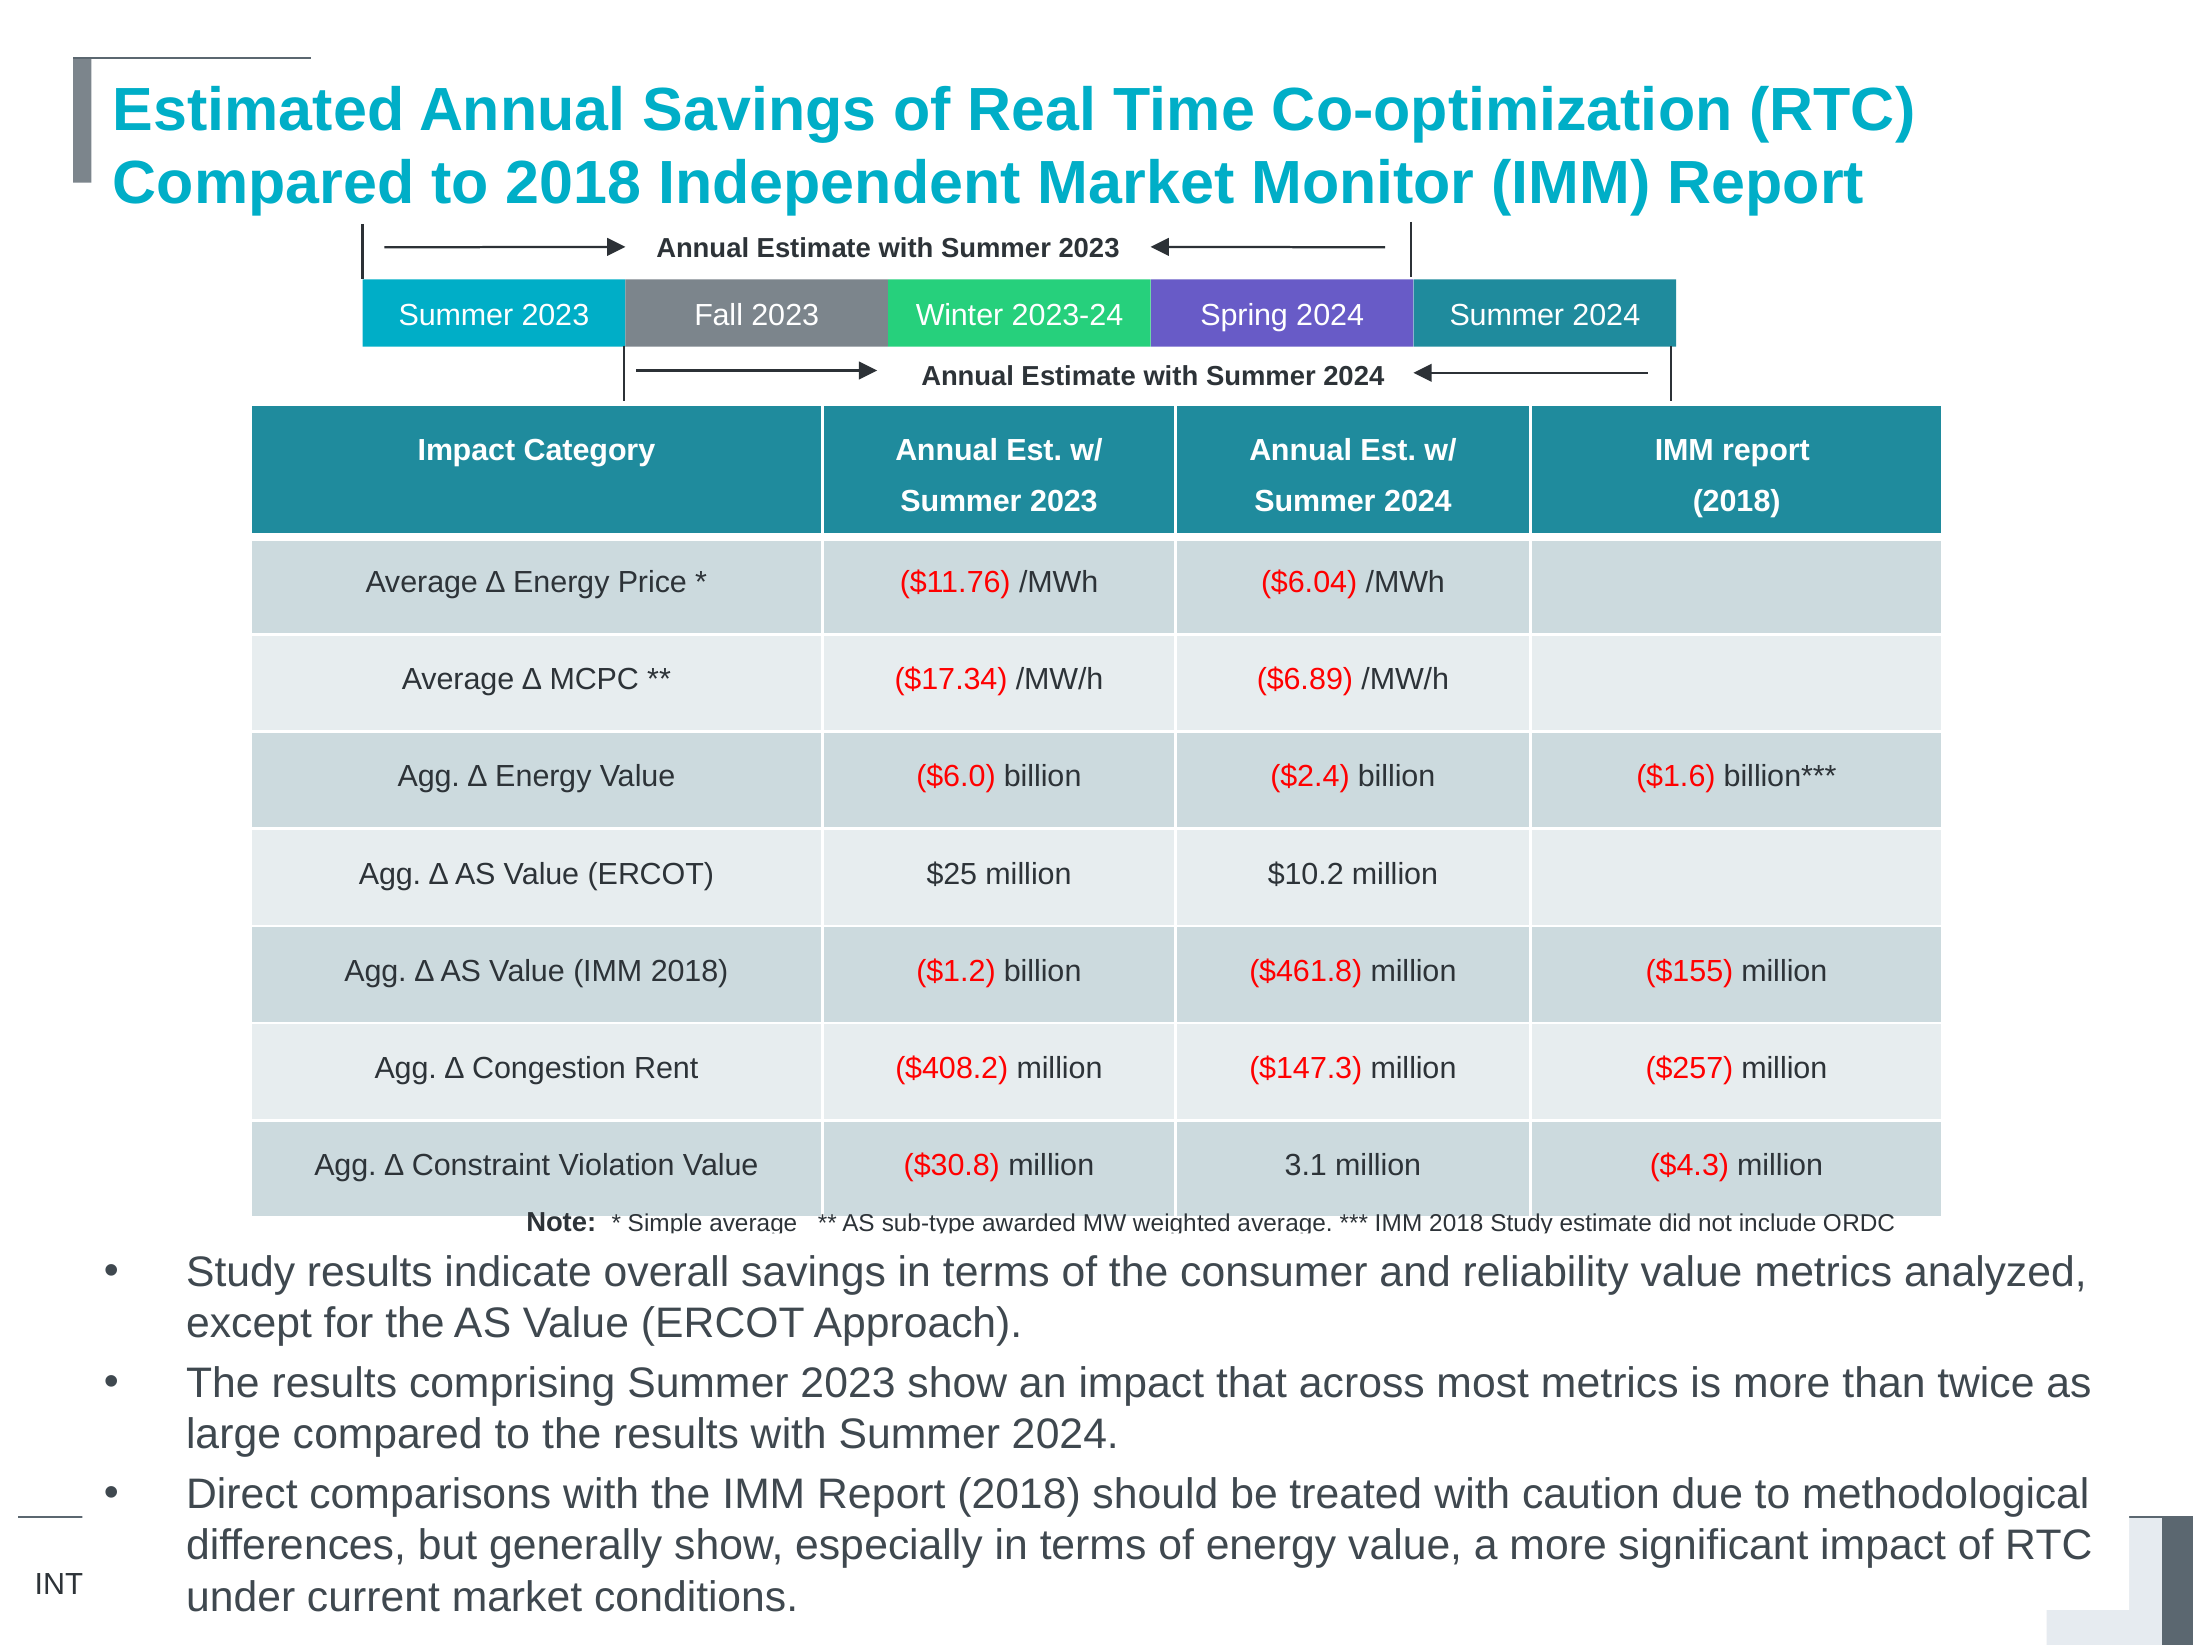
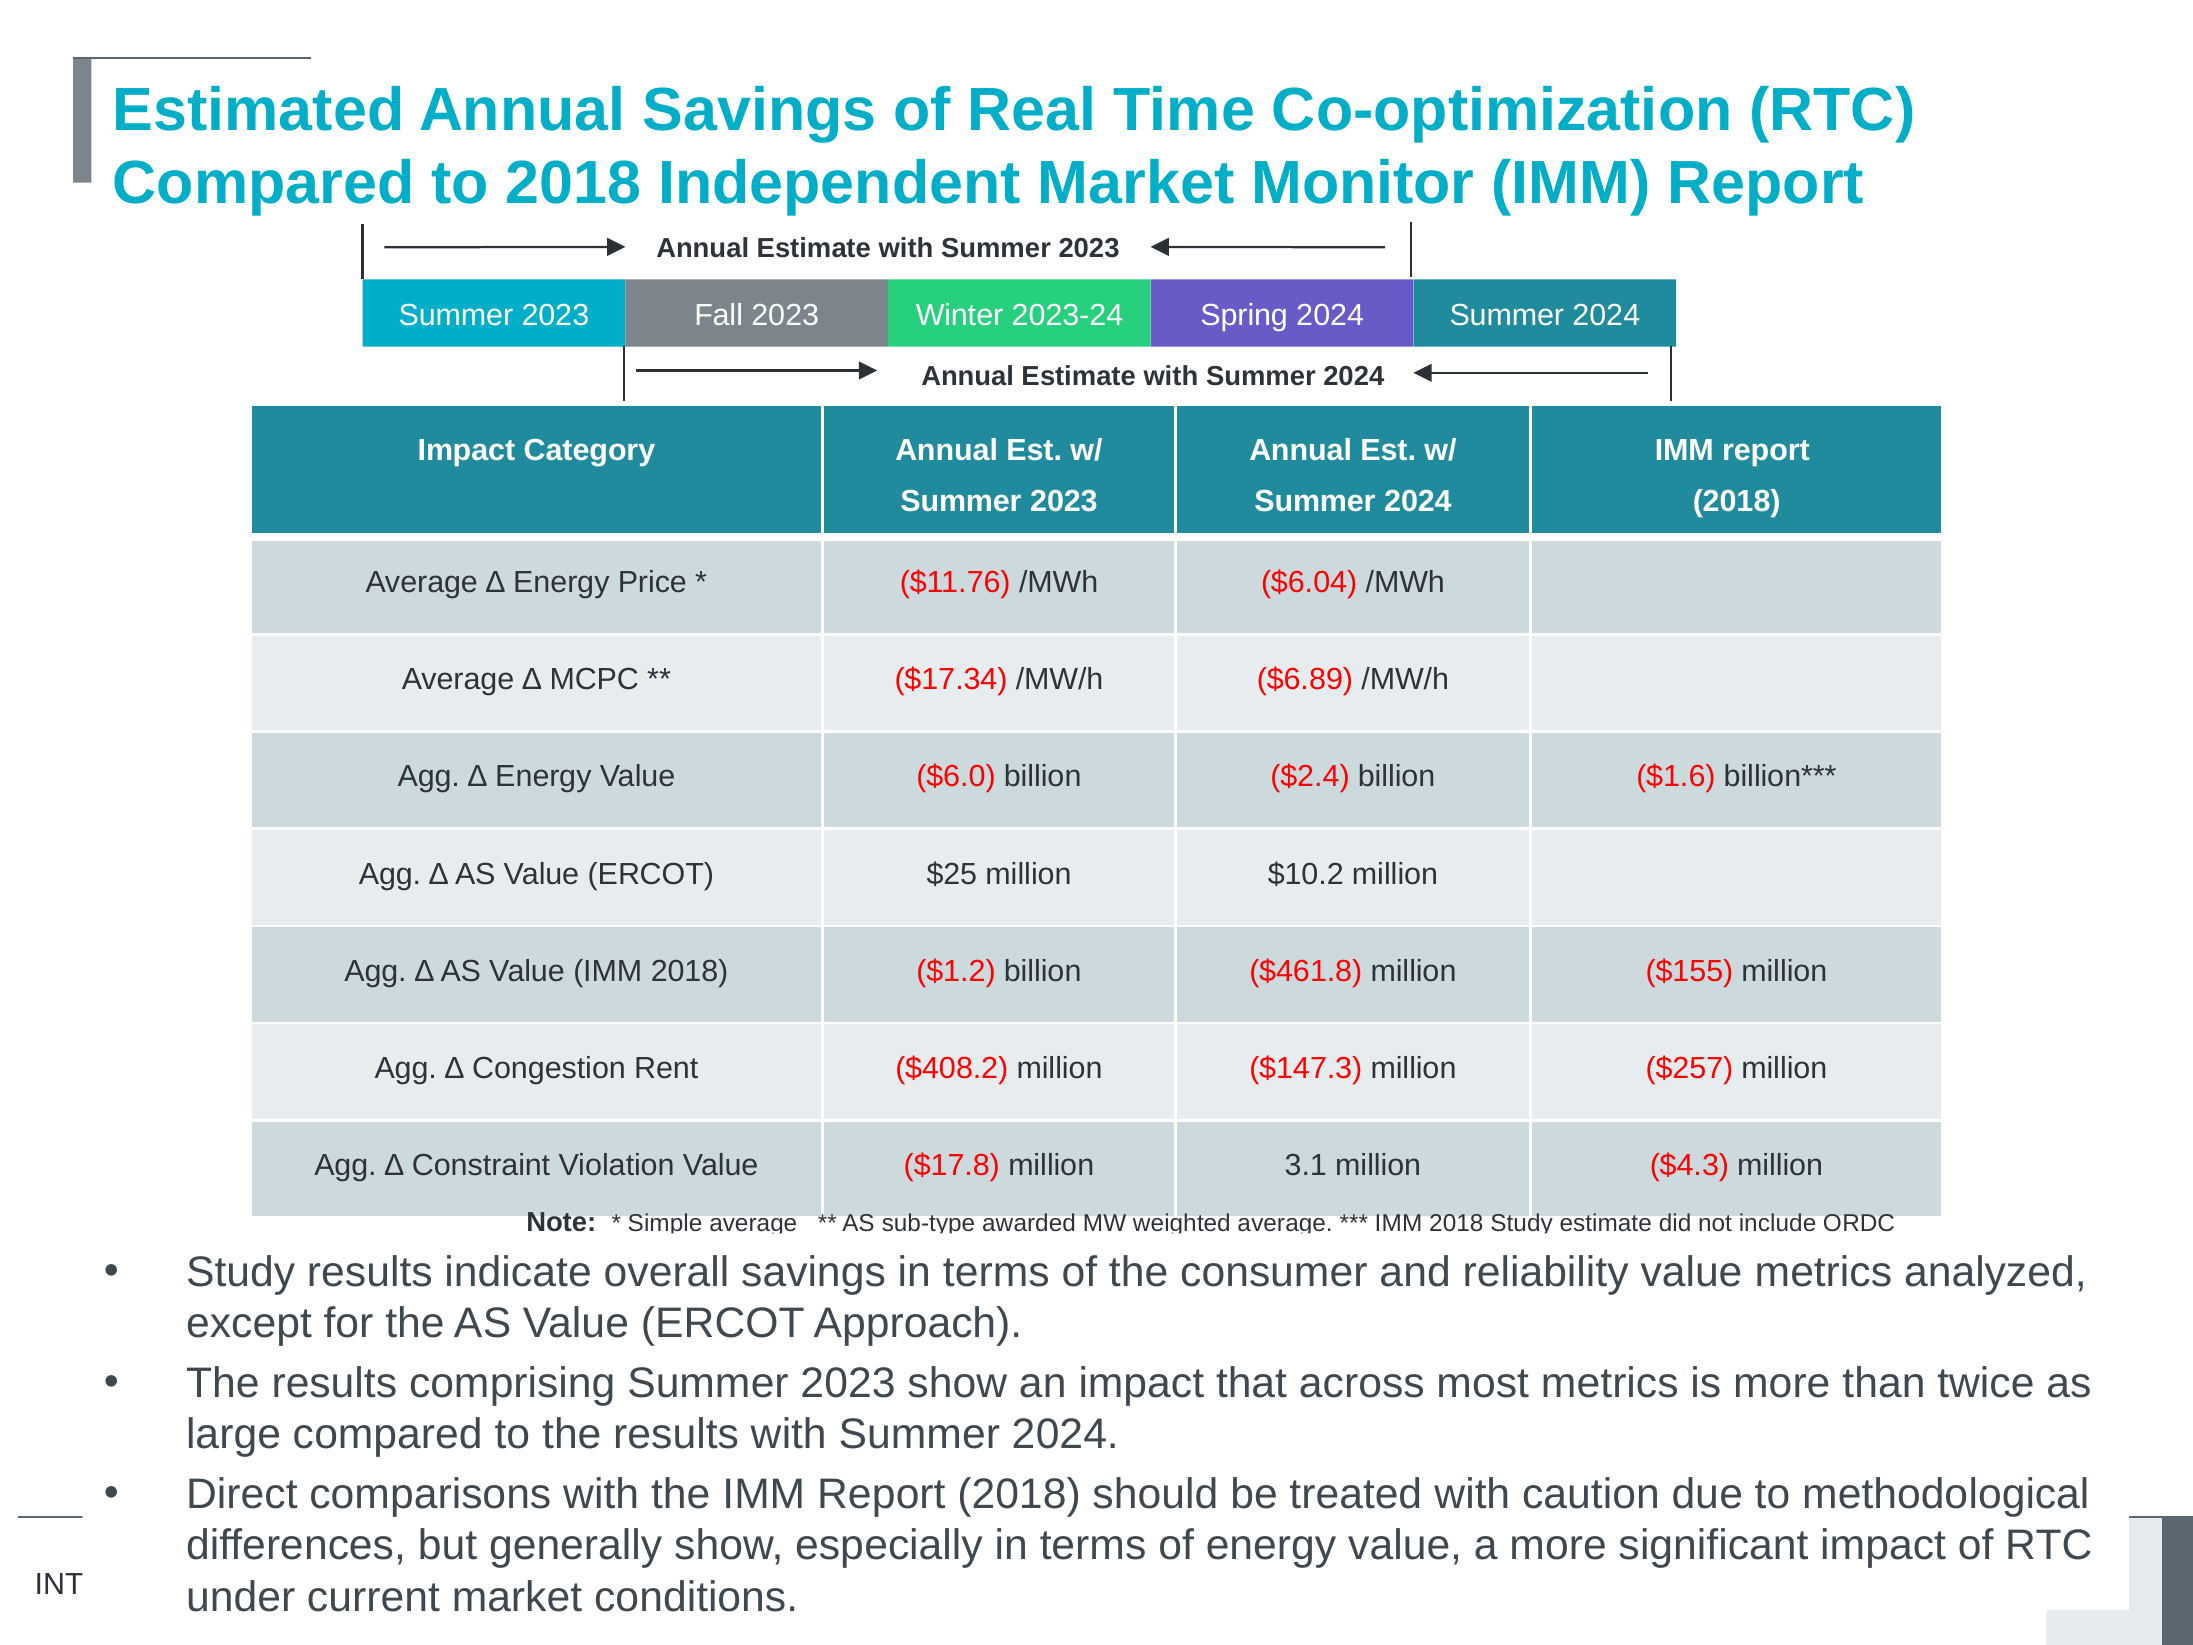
$30.8: $30.8 -> $17.8 (952, 1166)
